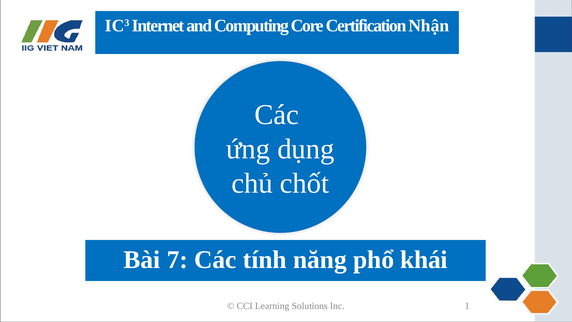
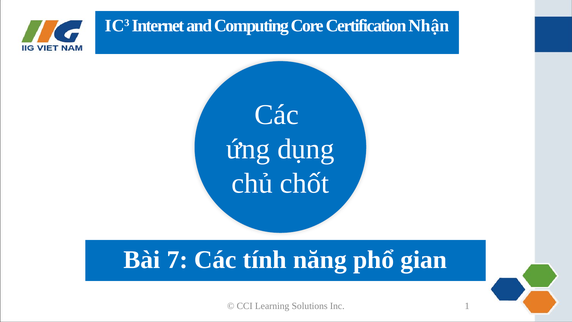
khái: khái -> gian (424, 260)
